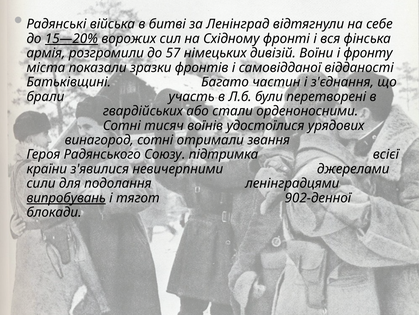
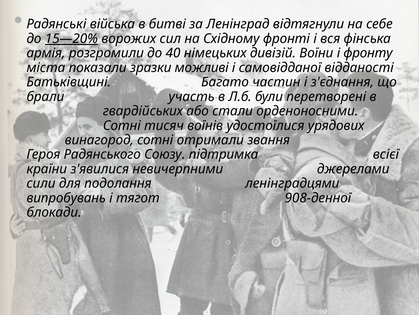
57: 57 -> 40 (173, 53)
фронтів: фронтів -> можливі (202, 67)
випробувань underline: present -> none (66, 198)
902-денної: 902-денної -> 908-денної (318, 198)
